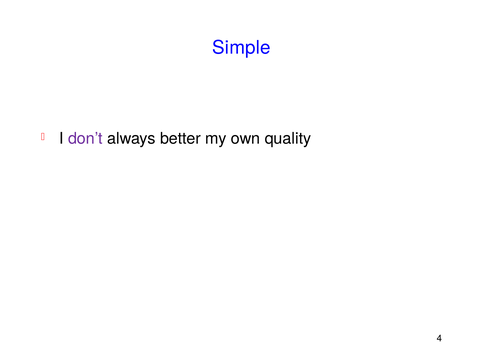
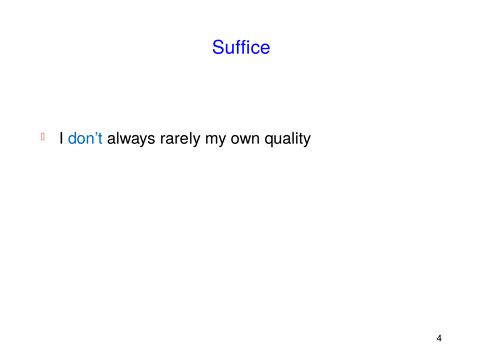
Simple: Simple -> Suffice (241, 48)
don’t colour: purple -> blue (85, 139)
better: better -> rarely (180, 139)
